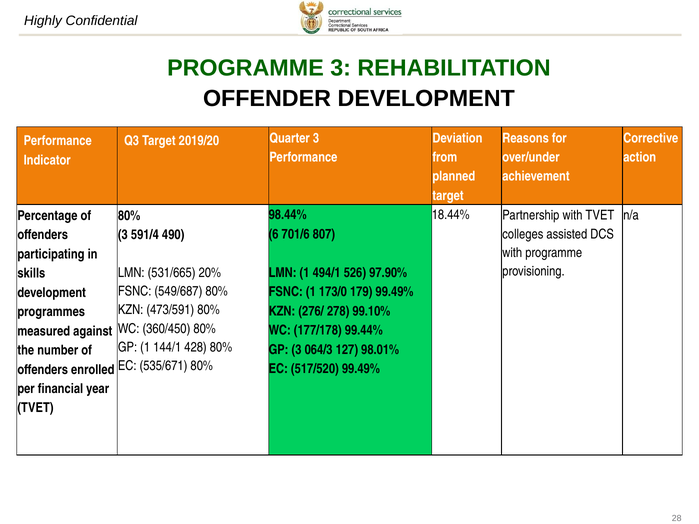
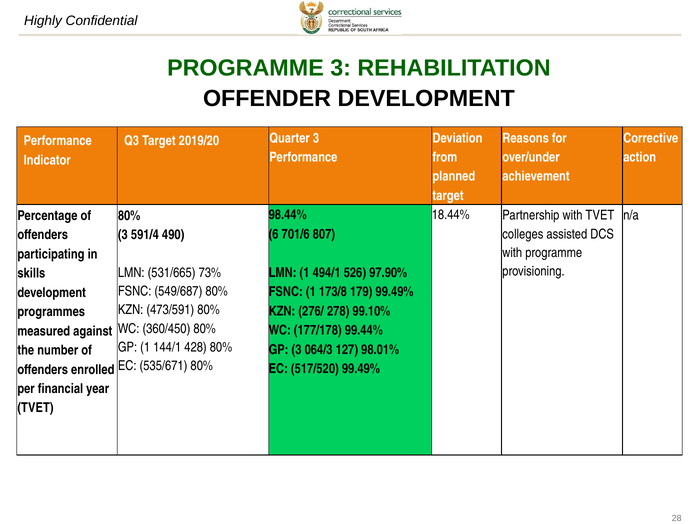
20%: 20% -> 73% (210, 273)
173/0: 173/0 -> 173/8 (333, 292)
